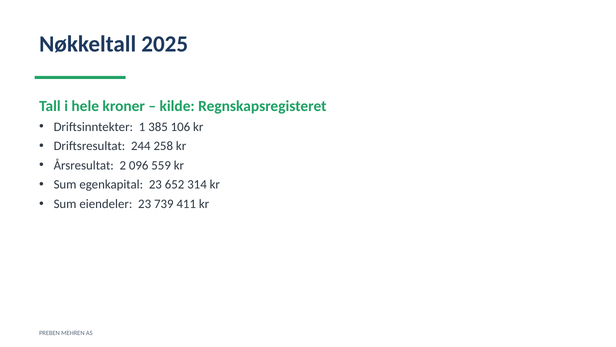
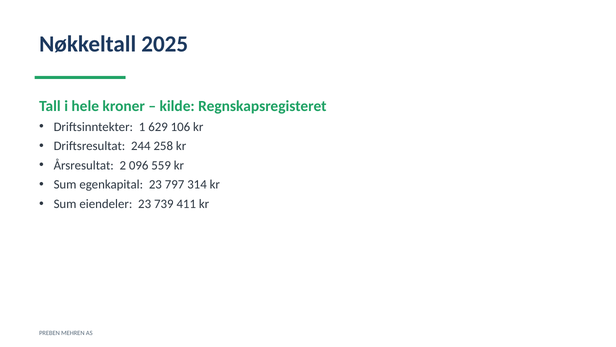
385: 385 -> 629 (158, 127)
652: 652 -> 797 (175, 184)
